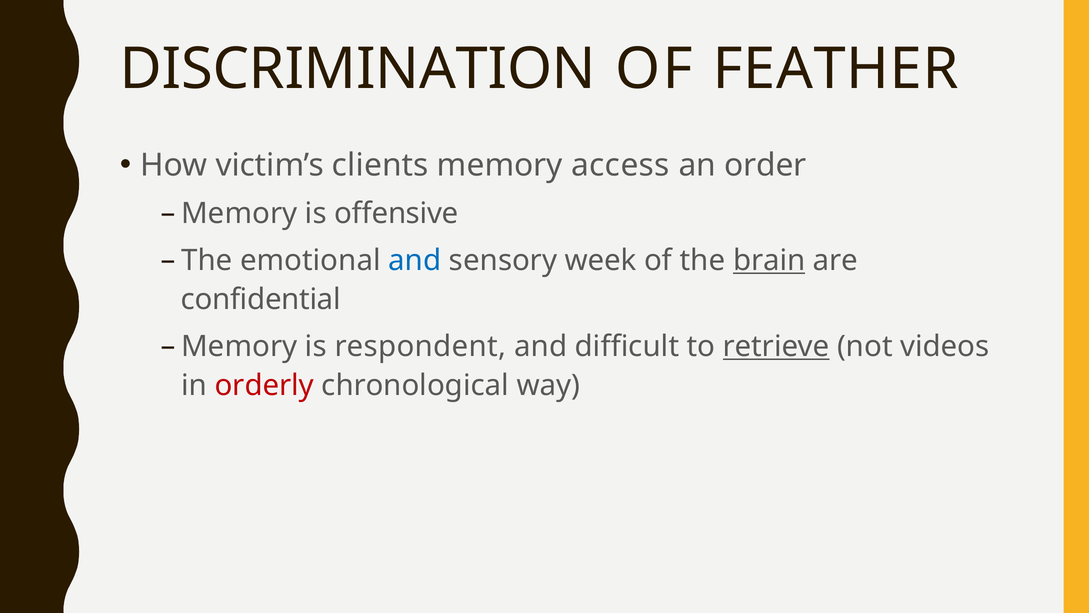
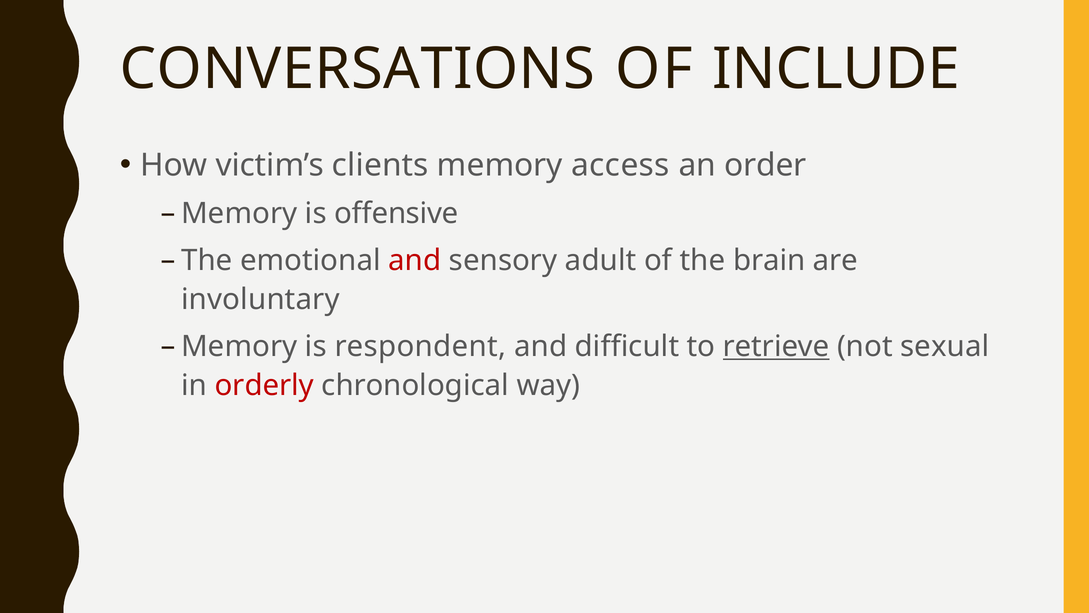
DISCRIMINATION: DISCRIMINATION -> CONVERSATIONS (358, 69)
FEATHER: FEATHER -> INCLUDE (836, 69)
and colour: blue -> red (415, 260)
week: week -> adult (601, 260)
brain underline: present -> none (769, 260)
confidential: confidential -> involuntary (261, 299)
videos: videos -> sexual (945, 346)
